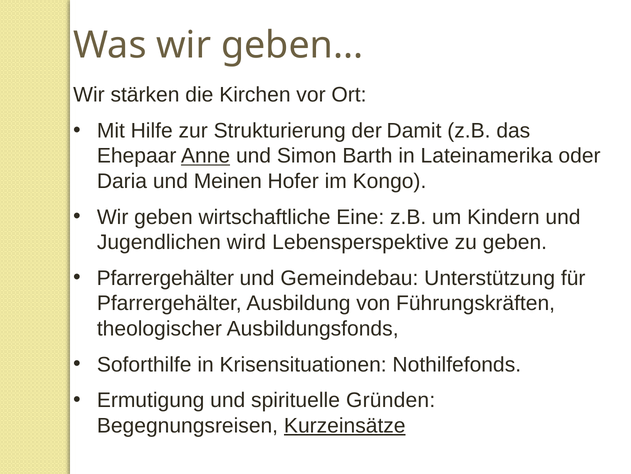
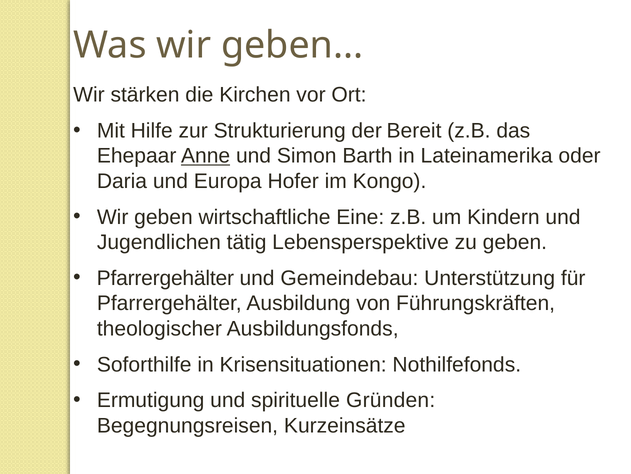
Damit: Damit -> Bereit (414, 131)
Meinen: Meinen -> Europa (228, 181)
wird: wird -> tätig (247, 242)
Kurzeinsätze underline: present -> none (345, 425)
